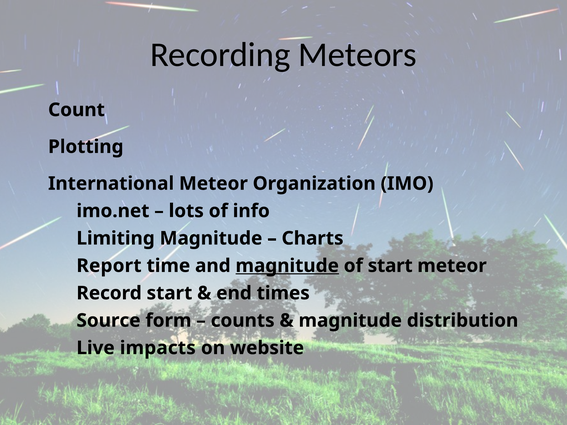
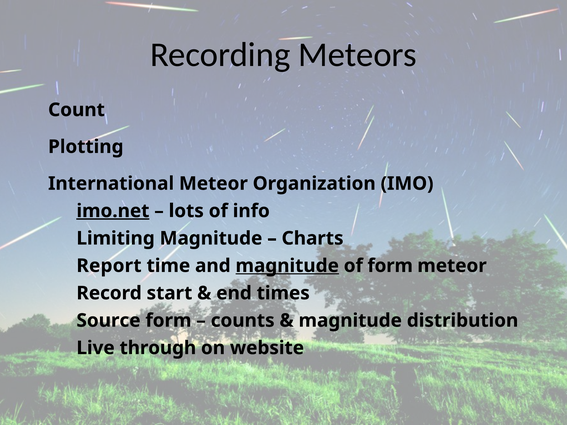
imo.net underline: none -> present (113, 211)
of start: start -> form (390, 266)
impacts: impacts -> through (158, 348)
